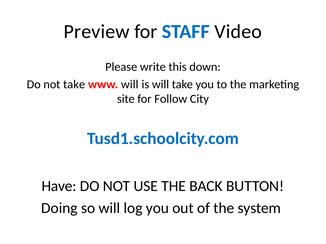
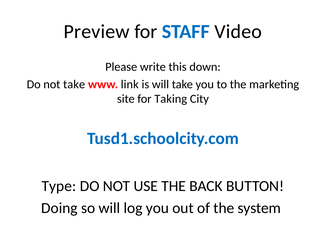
www will: will -> link (130, 84)
Follow: Follow -> Taking (171, 99)
Have: Have -> Type (59, 186)
